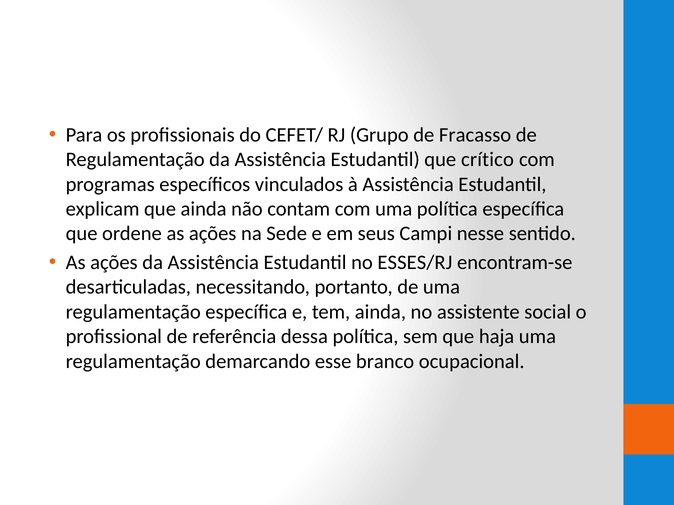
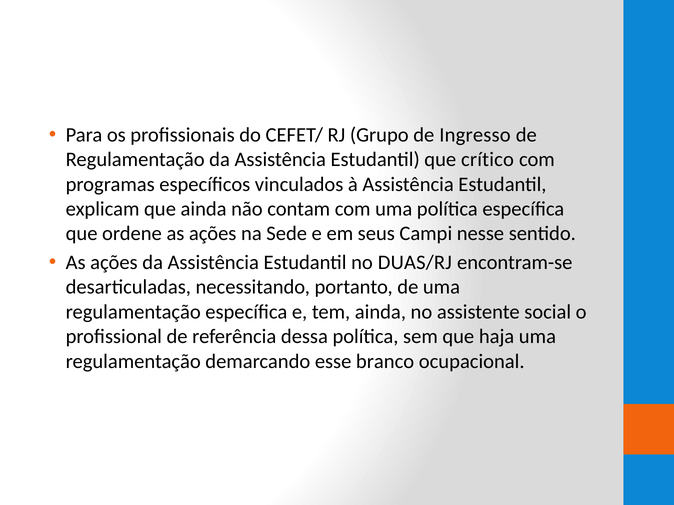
Fracasso: Fracasso -> Ingresso (475, 135)
ESSES/RJ: ESSES/RJ -> DUAS/RJ (415, 263)
